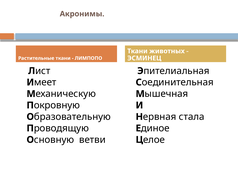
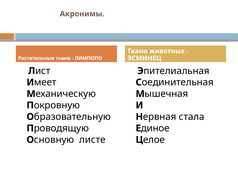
ветви: ветви -> листе (92, 140)
